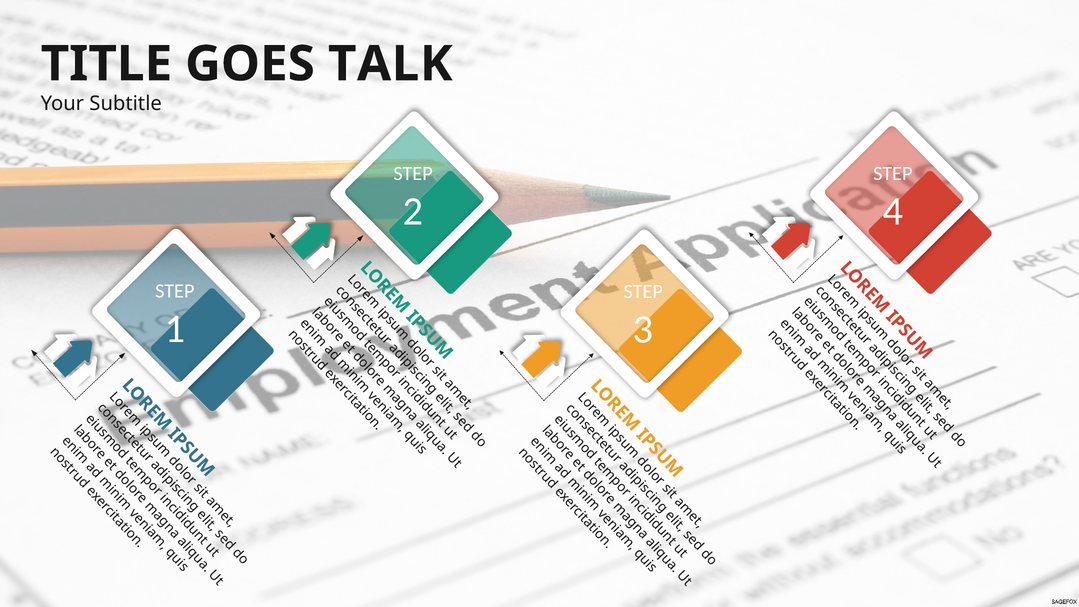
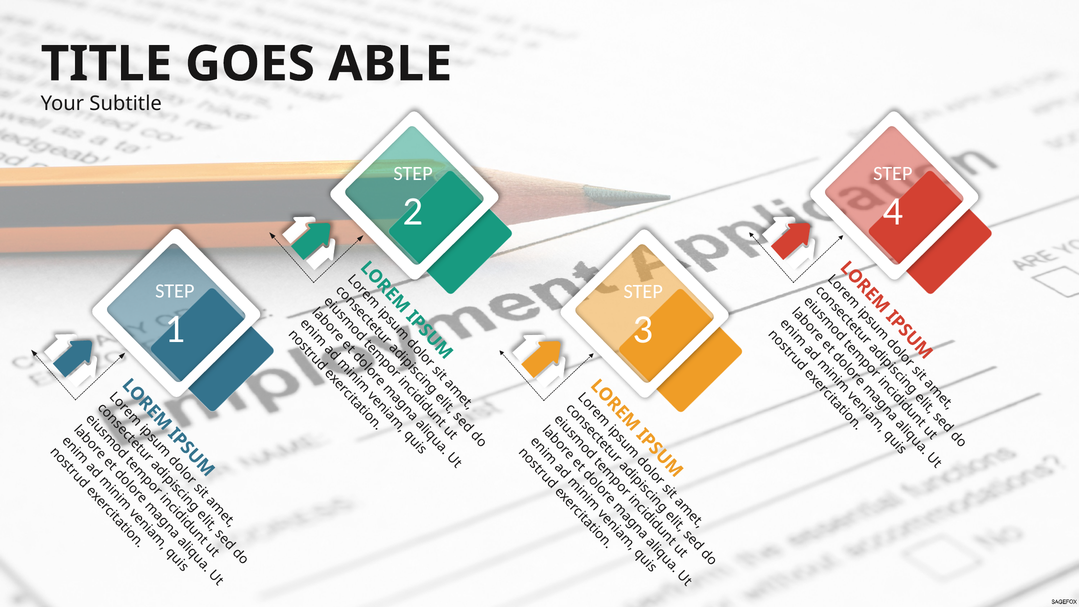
TALK: TALK -> ABLE (390, 64)
